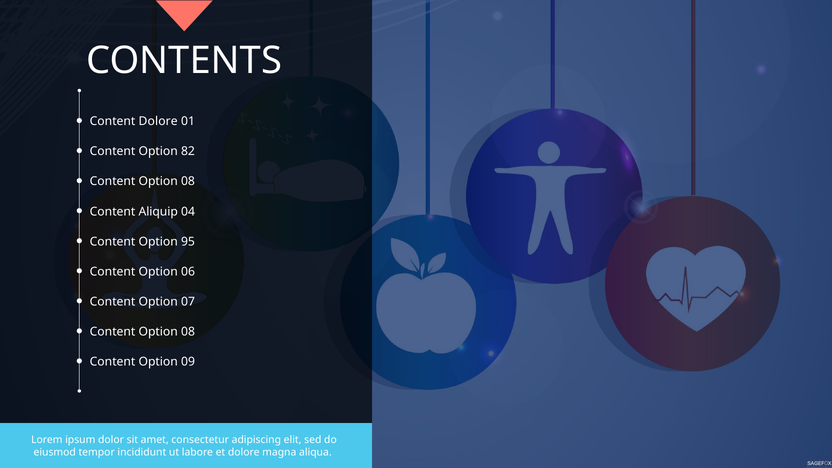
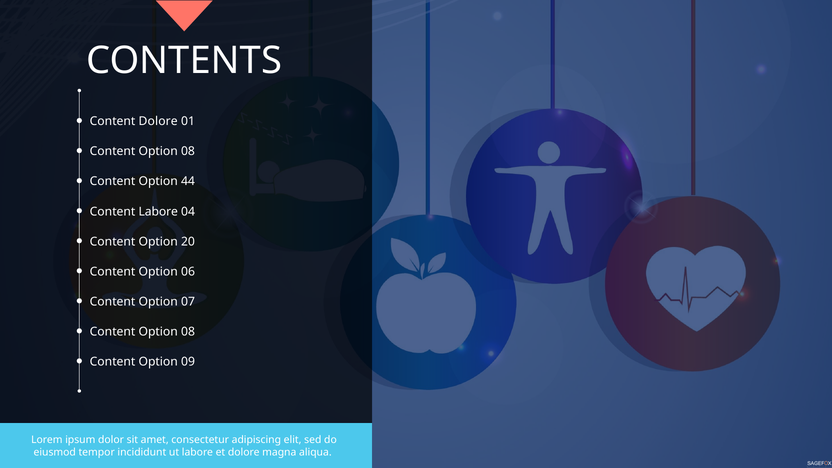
82: 82 -> 08 (188, 151)
08: 08 -> 44 (188, 181)
Content Aliquip: Aliquip -> Labore (158, 212)
95: 95 -> 20 (188, 242)
